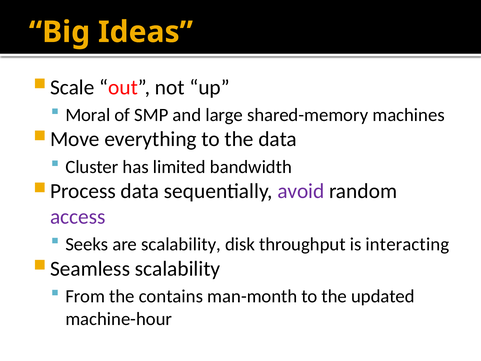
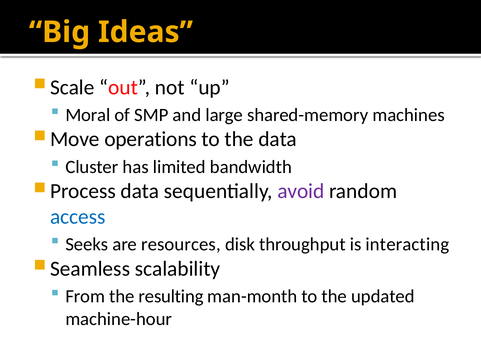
everything: everything -> operations (151, 139)
access colour: purple -> blue (78, 217)
are scalability: scalability -> resources (181, 244)
contains: contains -> resulting (171, 296)
